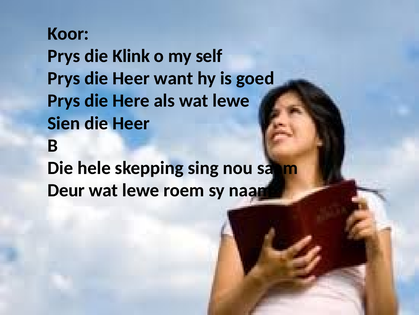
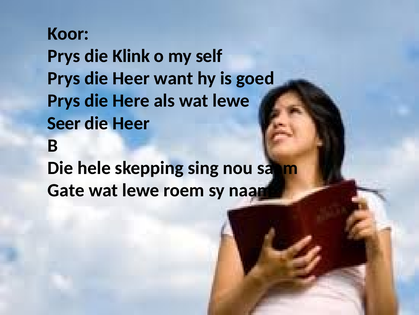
Sien: Sien -> Seer (64, 123)
Deur: Deur -> Gate (66, 190)
